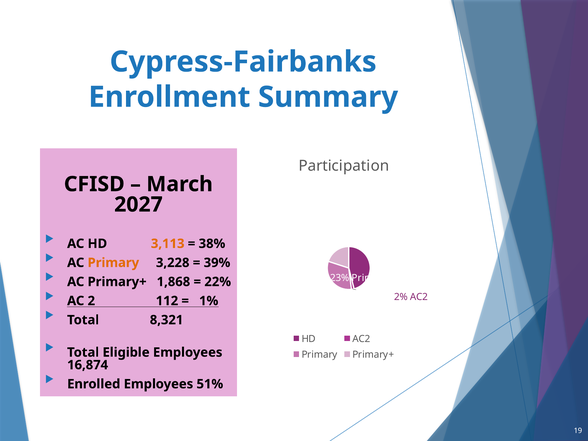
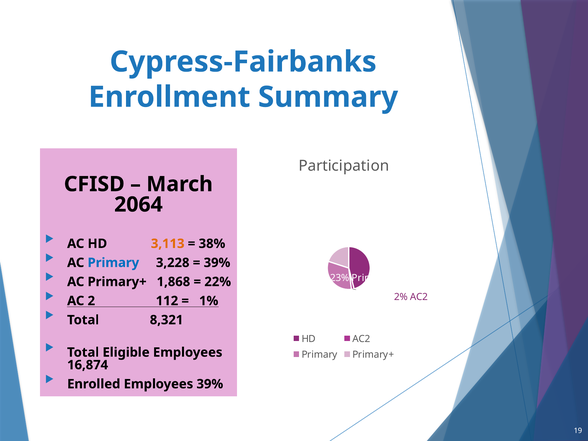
2027: 2027 -> 2064 (138, 205)
Primary colour: orange -> blue (113, 263)
Employees 51%: 51% -> 39% (210, 384)
